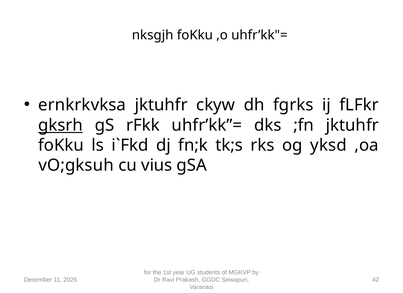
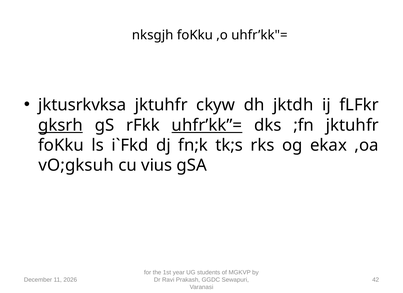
ernkrkvksa: ernkrkvksa -> jktusrkvksa (82, 105)
fgrks: fgrks -> jktdh (293, 105)
uhfr’kk”= underline: none -> present (207, 125)
yksd: yksd -> ekax (329, 145)
